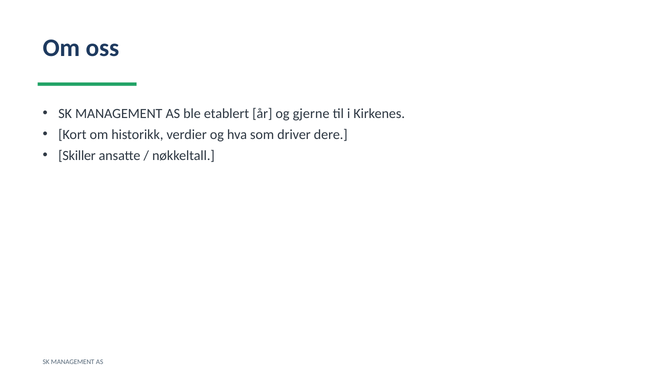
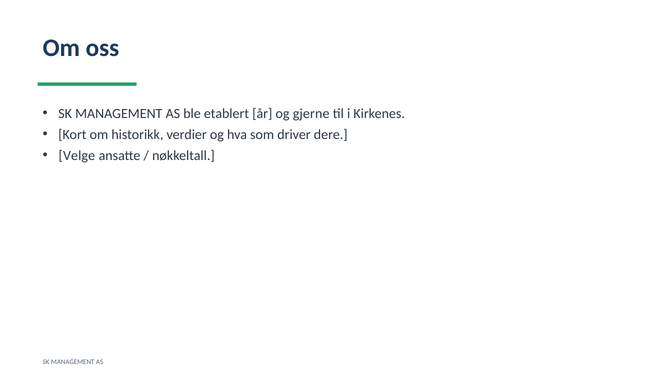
Skiller: Skiller -> Velge (77, 155)
